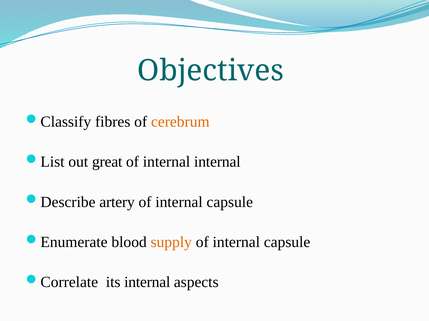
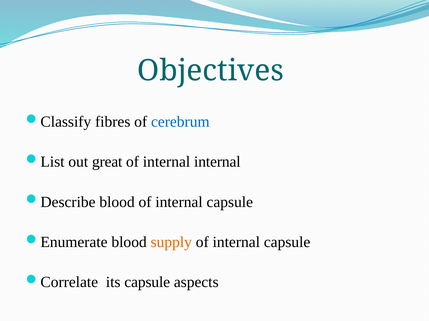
cerebrum colour: orange -> blue (180, 122)
artery: artery -> blood (117, 202)
its internal: internal -> capsule (147, 283)
